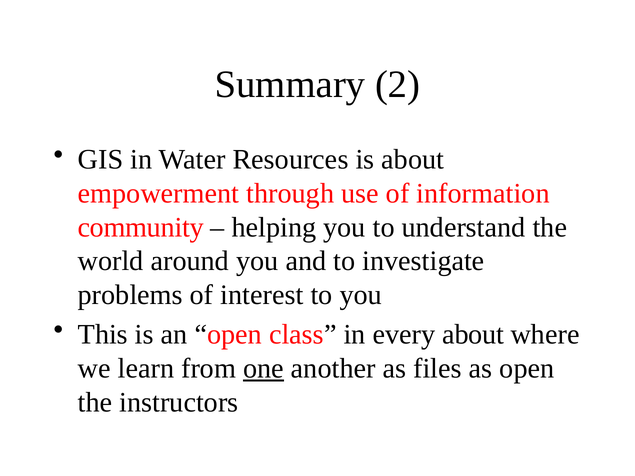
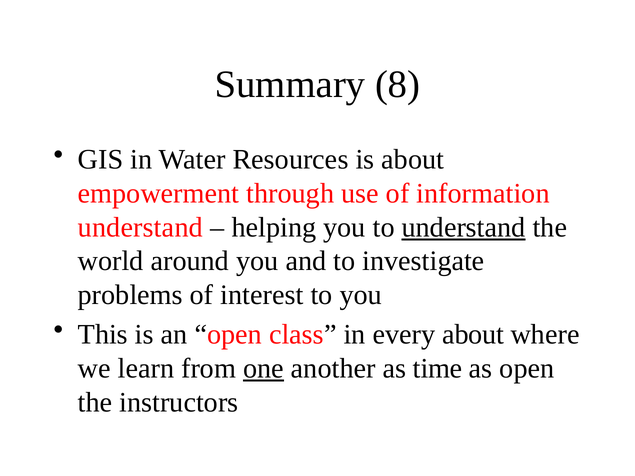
2: 2 -> 8 (398, 85)
community: community -> understand (140, 227)
understand underline: none -> present (464, 227)
files: files -> time (438, 369)
